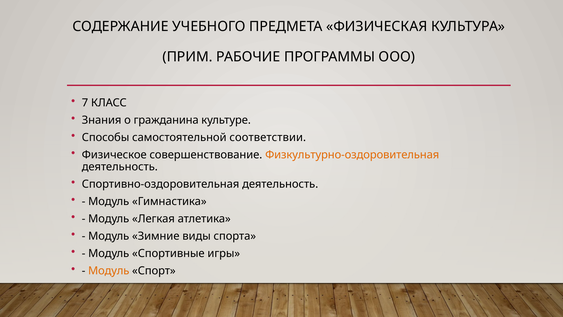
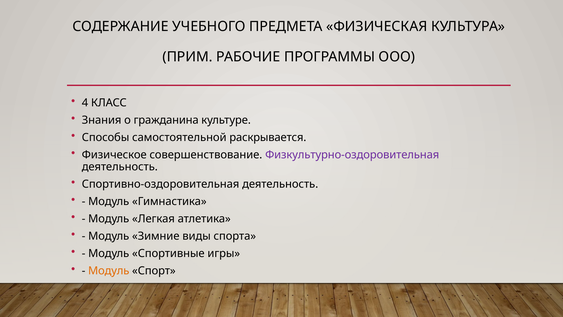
7: 7 -> 4 (85, 103)
соответствии: соответствии -> раскрывается (268, 137)
Физкультурно-оздоровительная colour: orange -> purple (352, 155)
